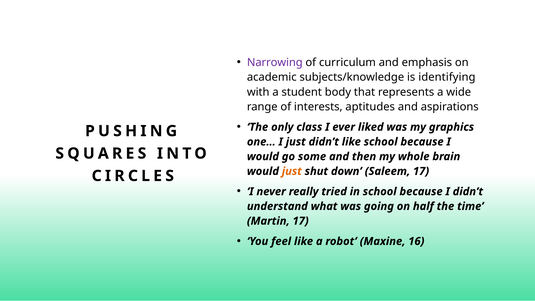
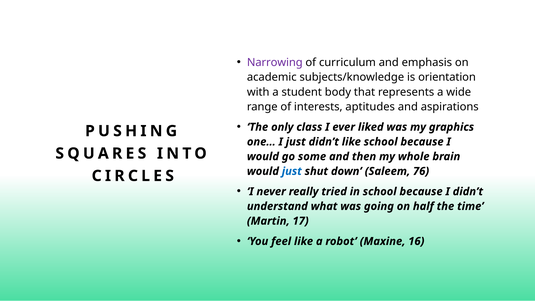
identifying: identifying -> orientation (447, 77)
just colour: orange -> blue (292, 171)
Saleem 17: 17 -> 76 (421, 171)
